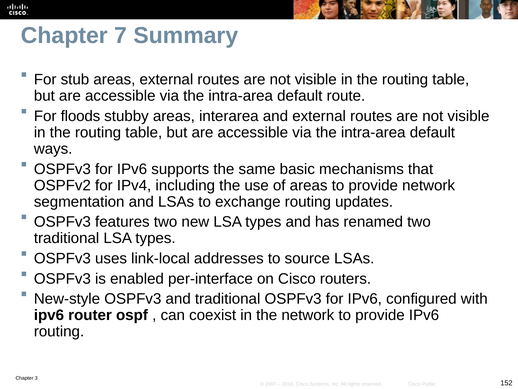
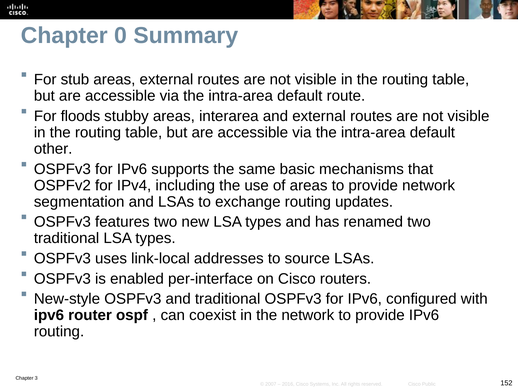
7: 7 -> 0 (121, 36)
ways: ways -> other (53, 149)
